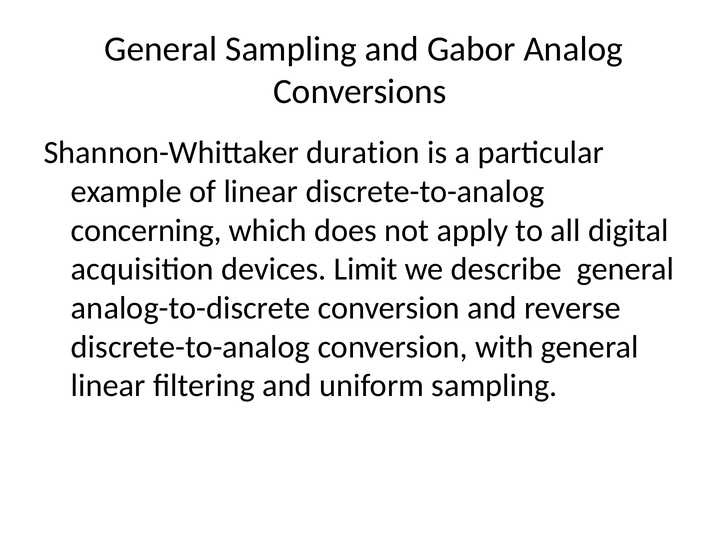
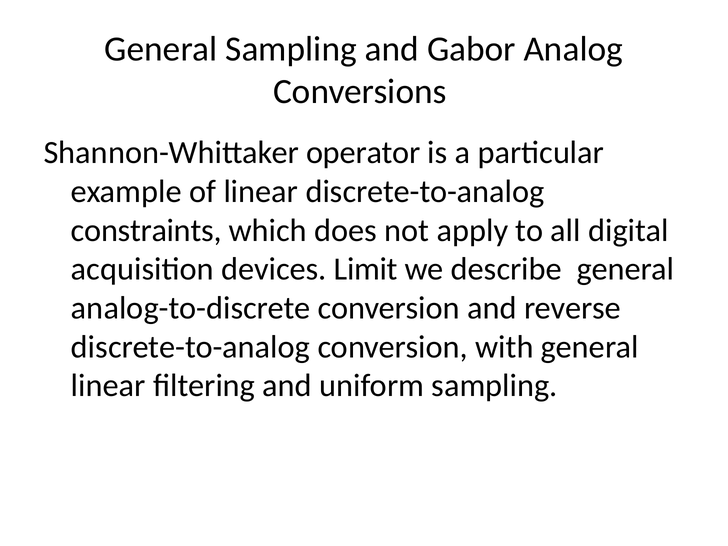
duration: duration -> operator (363, 153)
concerning: concerning -> constraints (146, 230)
